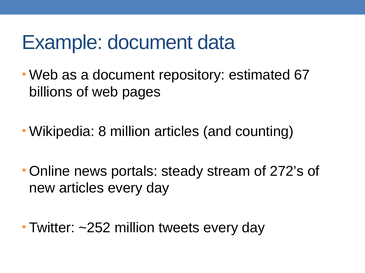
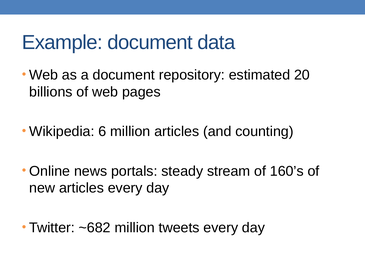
67: 67 -> 20 (302, 75)
8: 8 -> 6 (102, 132)
272’s: 272’s -> 160’s (287, 172)
~252: ~252 -> ~682 (95, 228)
